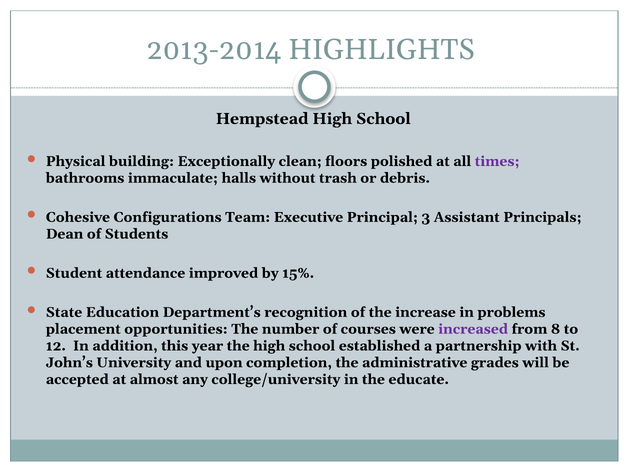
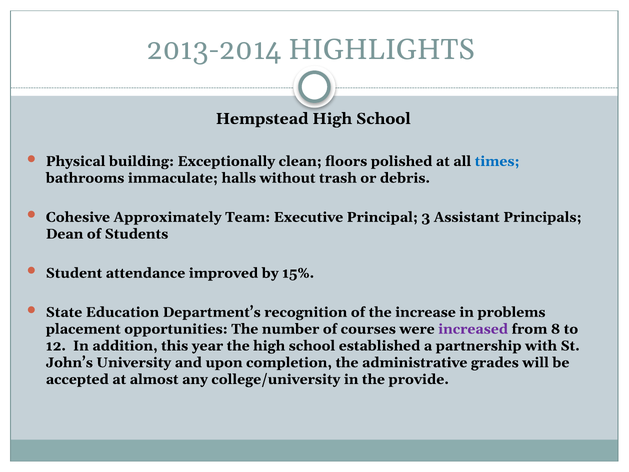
times colour: purple -> blue (497, 161)
Configurations: Configurations -> Approximately (168, 217)
educate: educate -> provide (419, 379)
